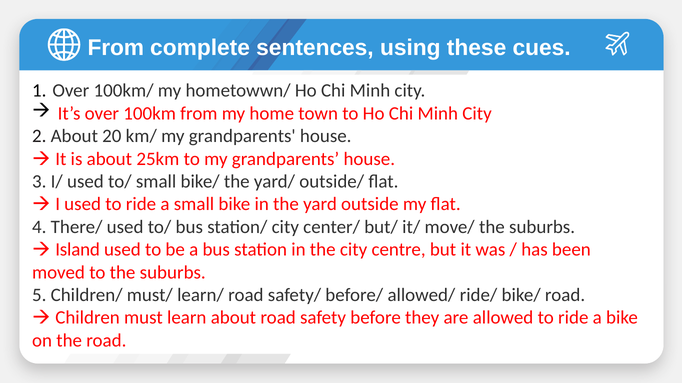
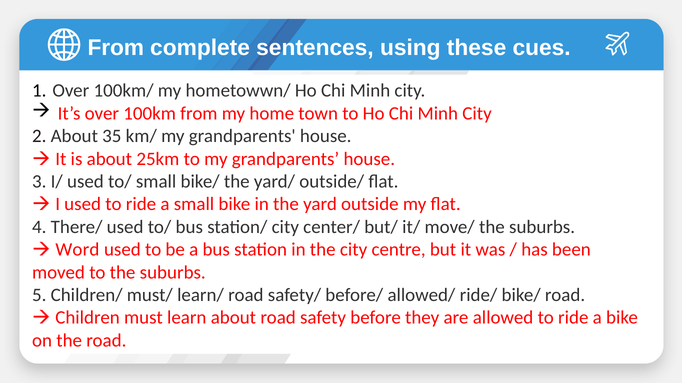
20: 20 -> 35 (112, 136)
Island: Island -> Word (77, 250)
